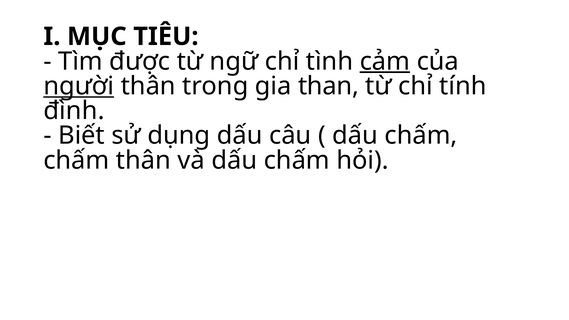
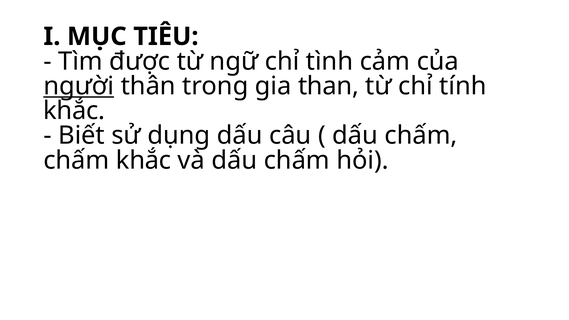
cảm underline: present -> none (385, 61)
đình: đình -> khắc (74, 111)
chấm thân: thân -> khắc (144, 160)
